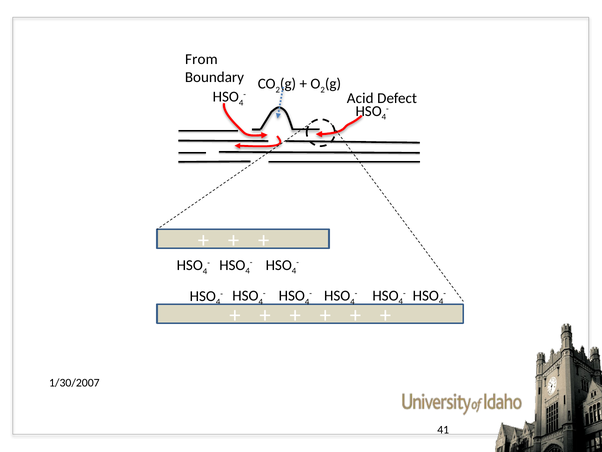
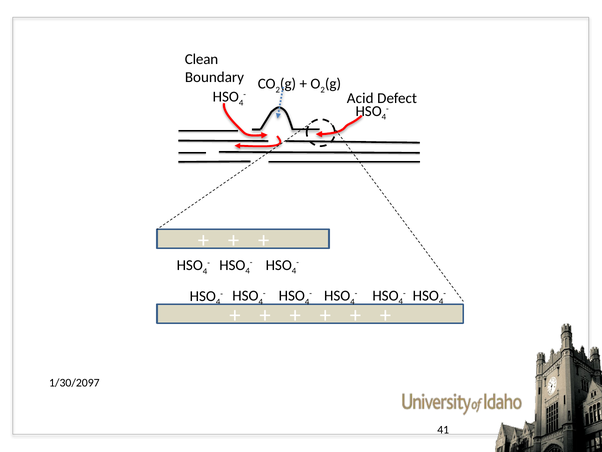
From: From -> Clean (202, 59)
1/30/2007: 1/30/2007 -> 1/30/2097 (74, 383)
